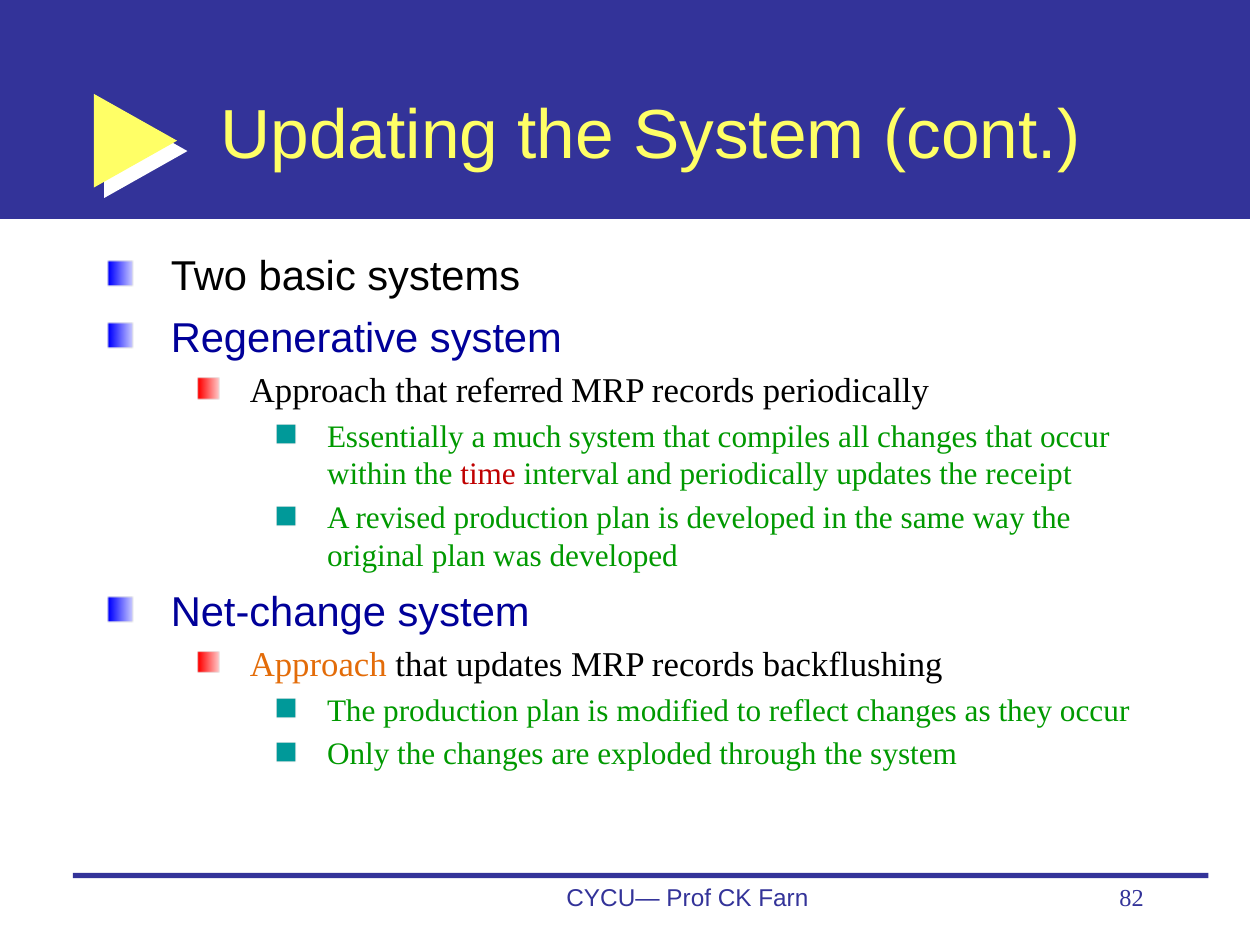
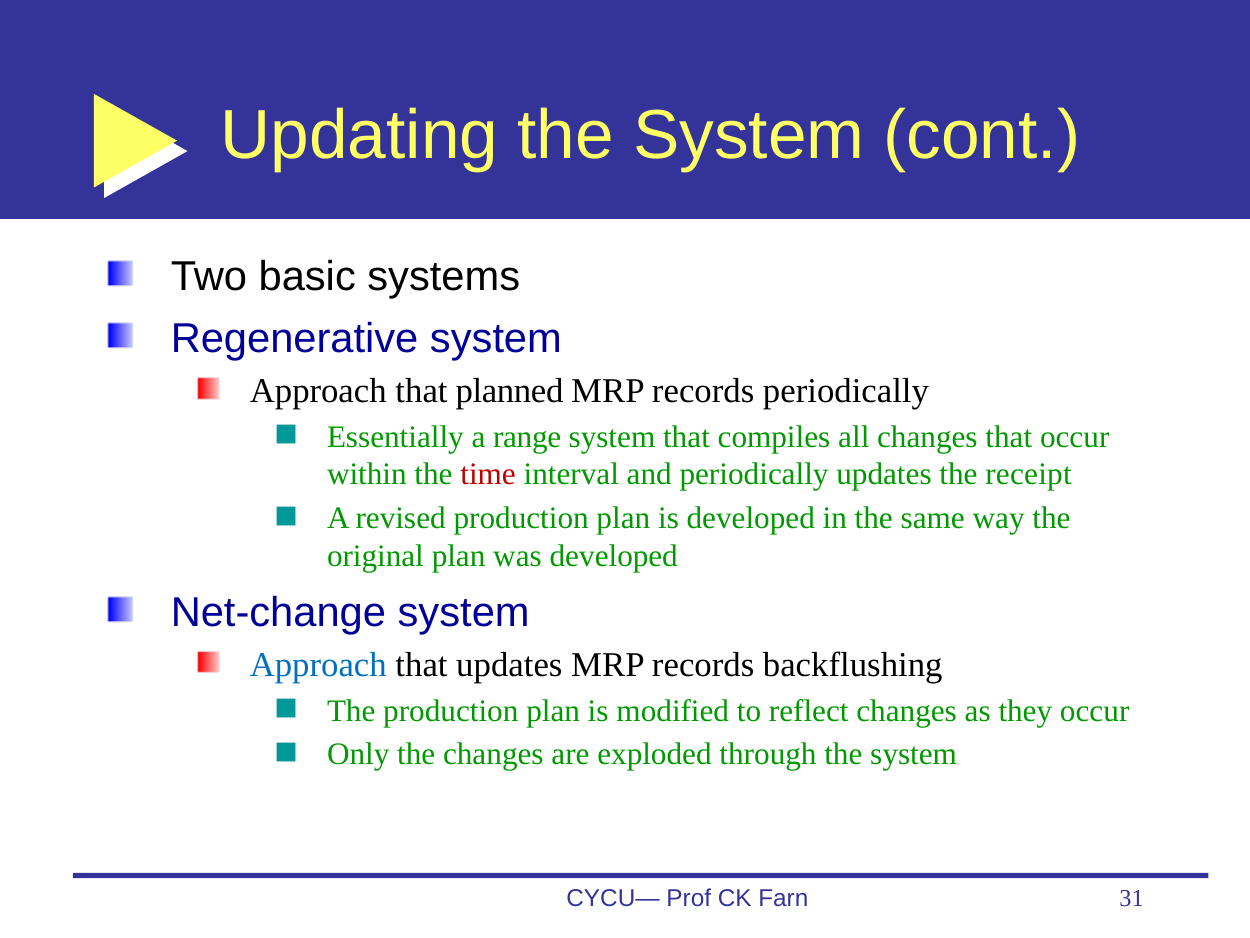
referred: referred -> planned (510, 391)
much: much -> range (527, 437)
Approach colour: orange -> blue (318, 665)
82: 82 -> 31 (1132, 898)
